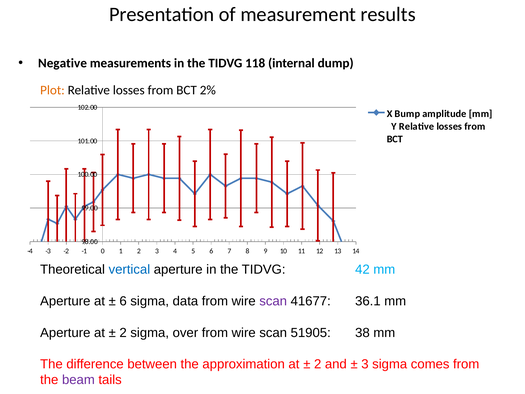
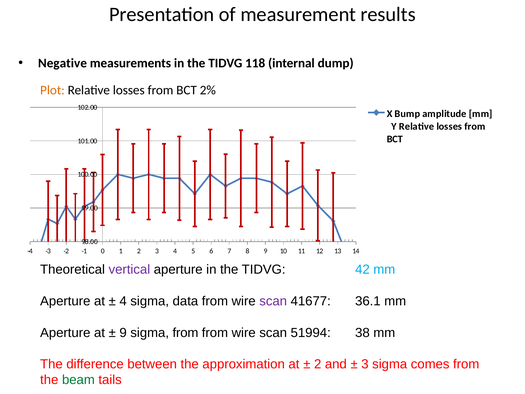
vertical colour: blue -> purple (129, 269)
6: 6 -> 4 (123, 301)
2: 2 -> 9 (123, 332)
sigma over: over -> from (185, 332)
51905: 51905 -> 51994 (311, 332)
beam colour: purple -> green (78, 380)
